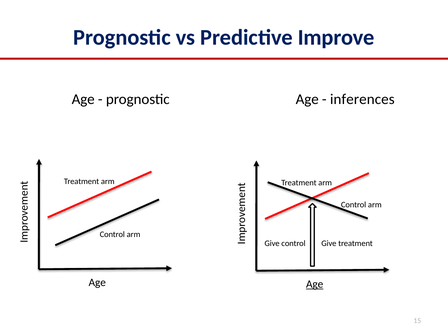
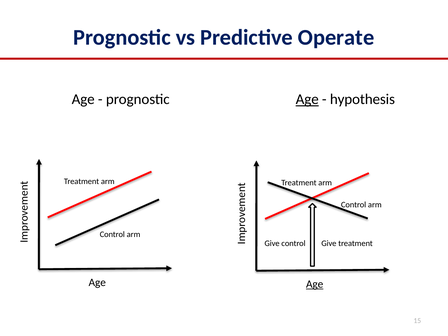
Improve: Improve -> Operate (336, 38)
Age underline: none -> present (307, 99)
inferences: inferences -> hypothesis (362, 99)
